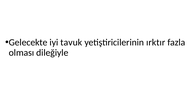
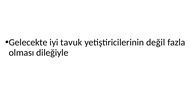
ırktır: ırktır -> değil (156, 43)
